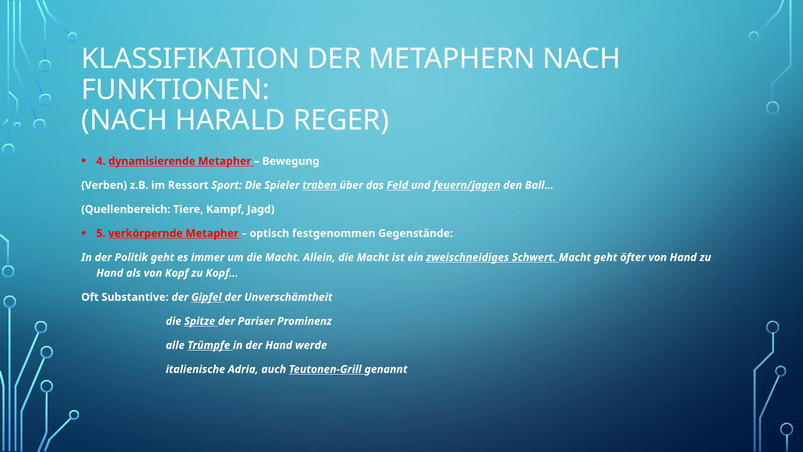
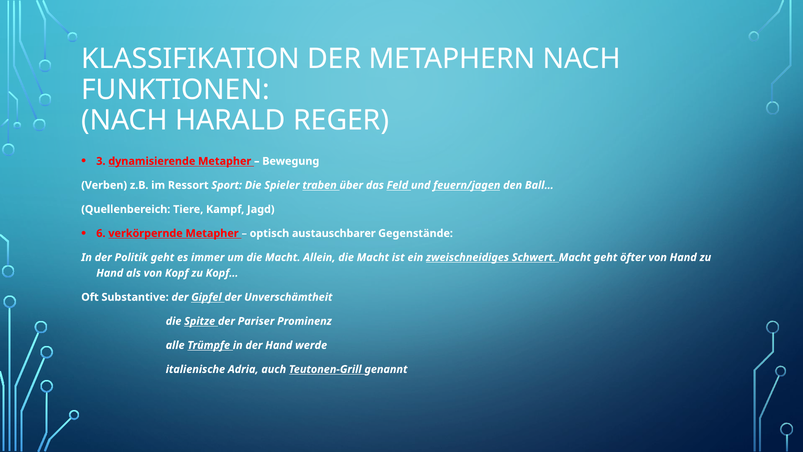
4: 4 -> 3 (101, 161)
5: 5 -> 6 (101, 233)
festgenommen: festgenommen -> austauschbarer (334, 233)
